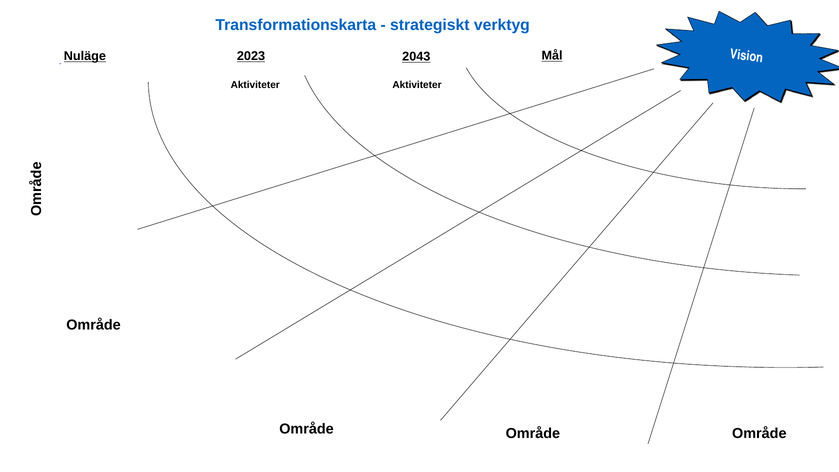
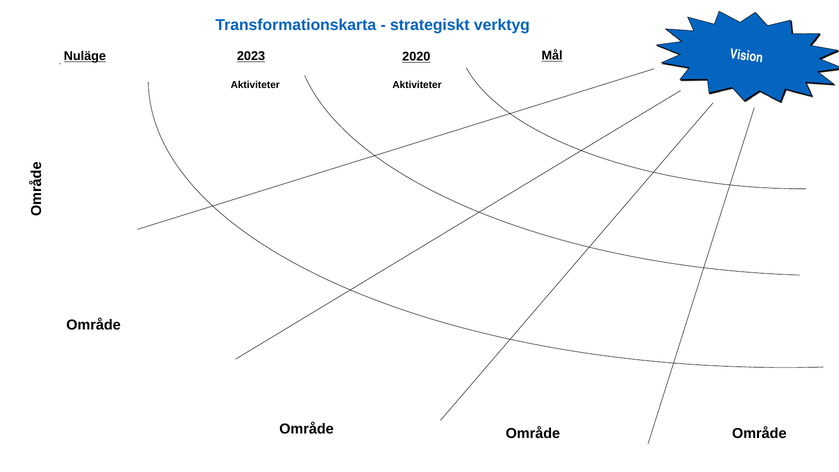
2043: 2043 -> 2020 (416, 57)
